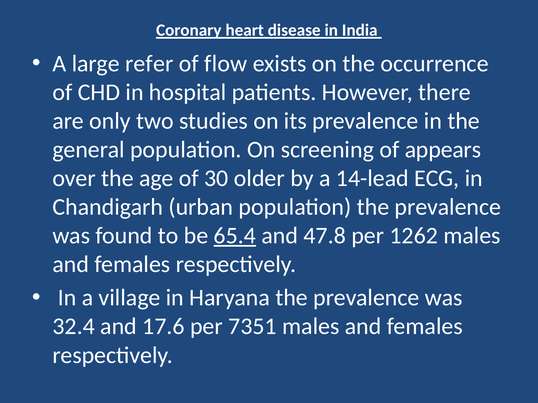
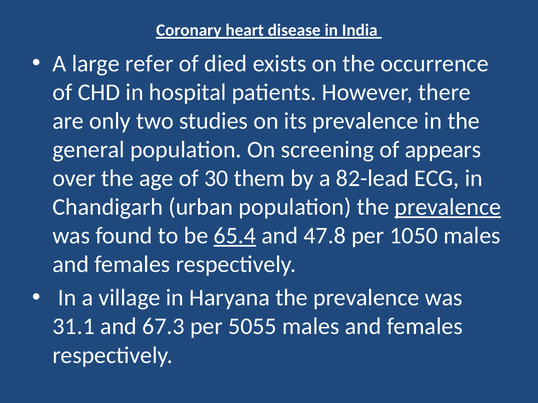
flow: flow -> died (226, 64)
older: older -> them (259, 178)
14-lead: 14-lead -> 82-lead (372, 178)
prevalence underline: none -> present (448, 207)
1262: 1262 -> 1050 (414, 236)
32.4: 32.4 -> 31.1 (74, 327)
17.6: 17.6 -> 67.3 (163, 327)
7351: 7351 -> 5055 (252, 327)
